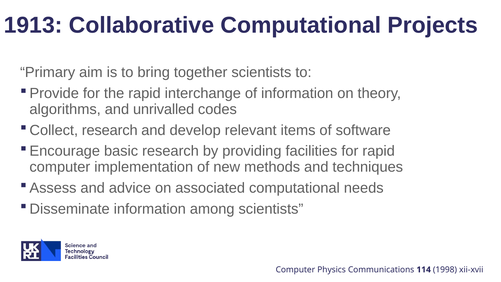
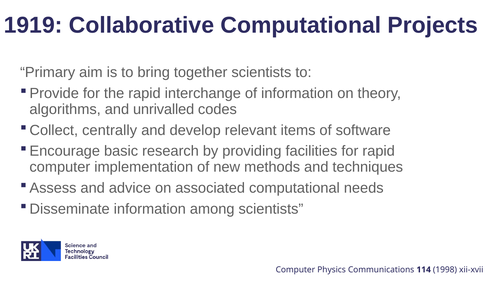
1913: 1913 -> 1919 (33, 25)
research: research -> centrally (110, 130)
